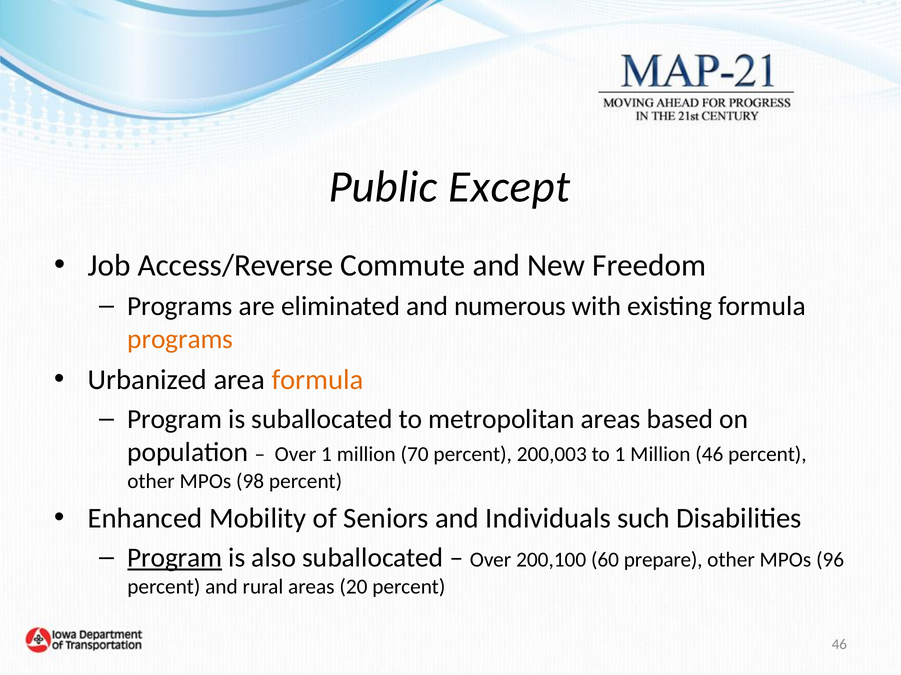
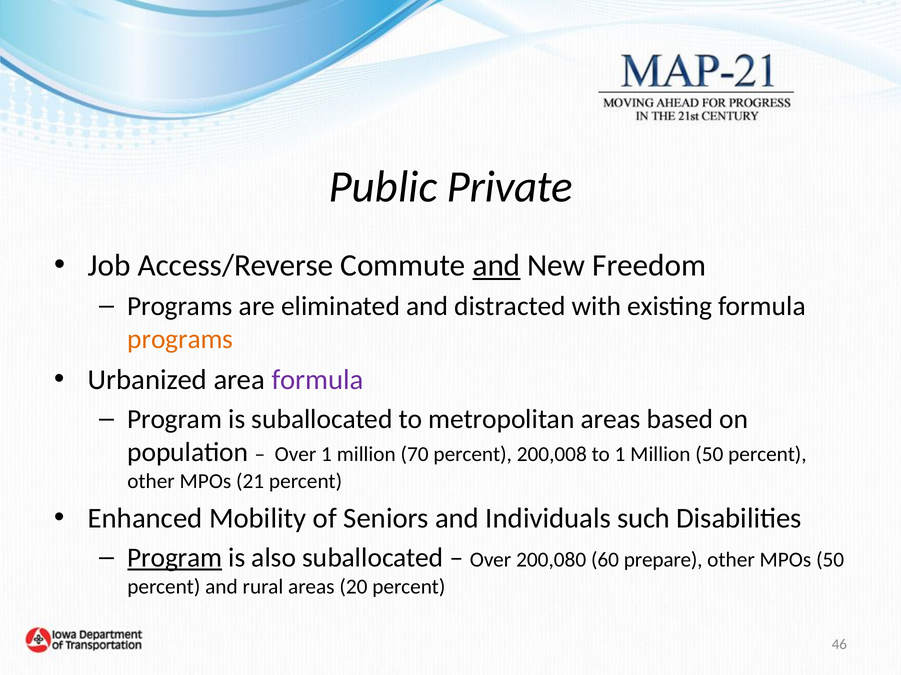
Except: Except -> Private (510, 187)
and underline: none -> present (496, 266)
numerous: numerous -> distracted (510, 307)
formula colour: orange -> purple (318, 380)
200,003: 200,003 -> 200,008 (552, 455)
Million 46: 46 -> 50 (709, 455)
98: 98 -> 21 (250, 482)
200,100: 200,100 -> 200,080 (551, 560)
MPOs 96: 96 -> 50 (830, 560)
